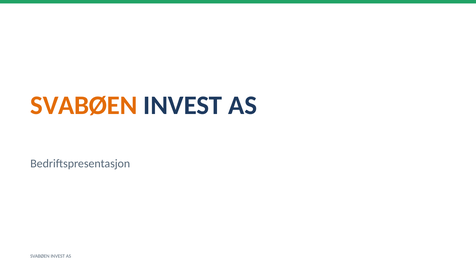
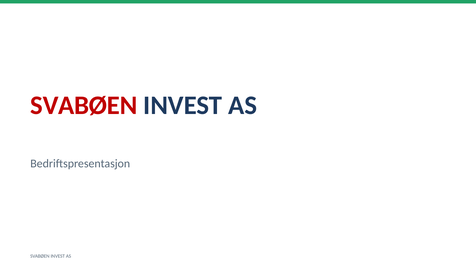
SVABØEN colour: orange -> red (84, 106)
